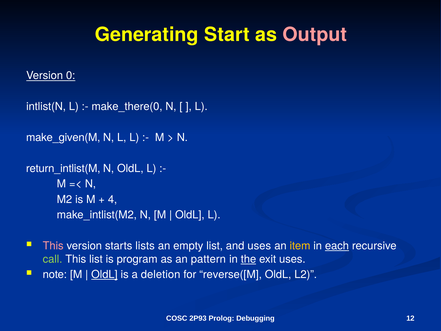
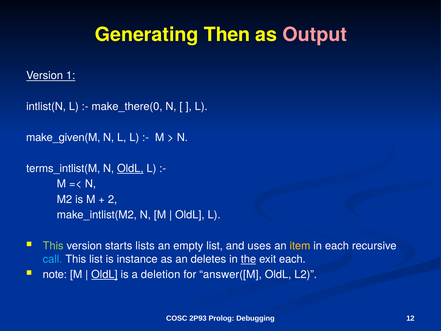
Start: Start -> Then (227, 35)
0: 0 -> 1 (71, 76)
return_intlist(M: return_intlist(M -> terms_intlist(M (63, 168)
OldL underline: none -> present (130, 168)
4: 4 -> 2 (113, 199)
This colour: pink -> light green (53, 246)
each underline: present -> none (337, 246)
call colour: light green -> light blue (53, 259)
program: program -> instance (137, 259)
pattern: pattern -> deletes (208, 259)
exit uses: uses -> each (292, 259)
reverse([M: reverse([M -> answer([M (231, 274)
